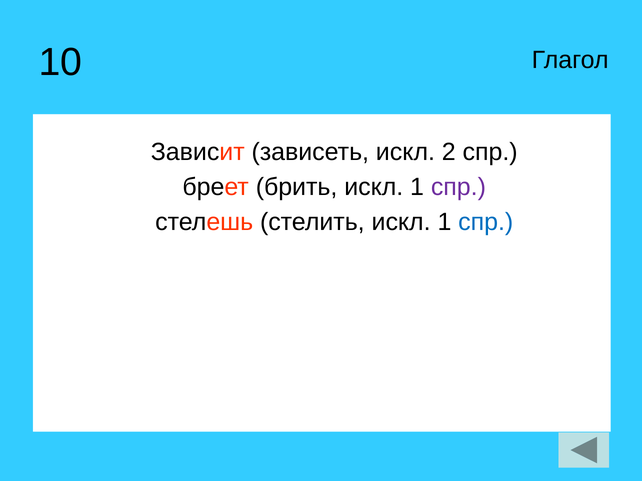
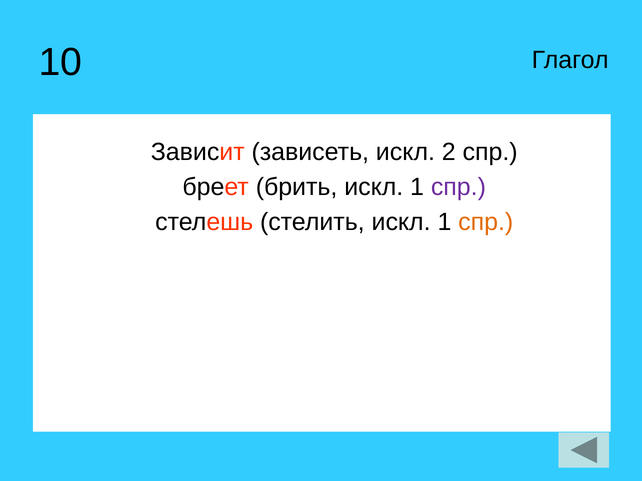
спр colour: blue -> orange (486, 222)
